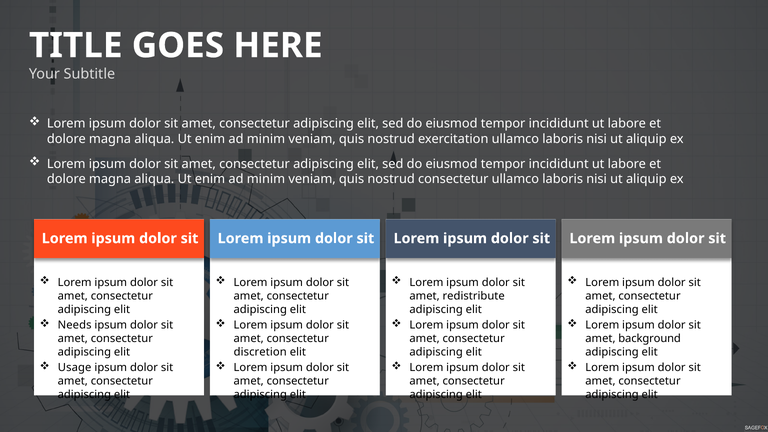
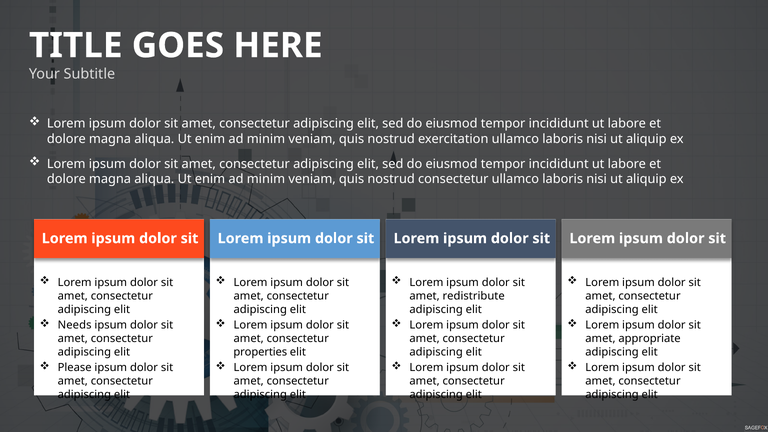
background: background -> appropriate (650, 339)
discretion: discretion -> properties (260, 352)
Usage: Usage -> Please (75, 368)
